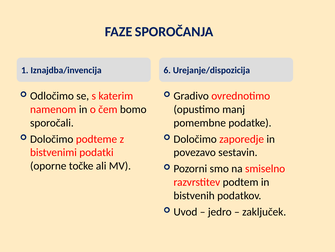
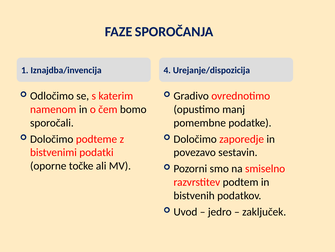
6: 6 -> 4 (167, 70)
